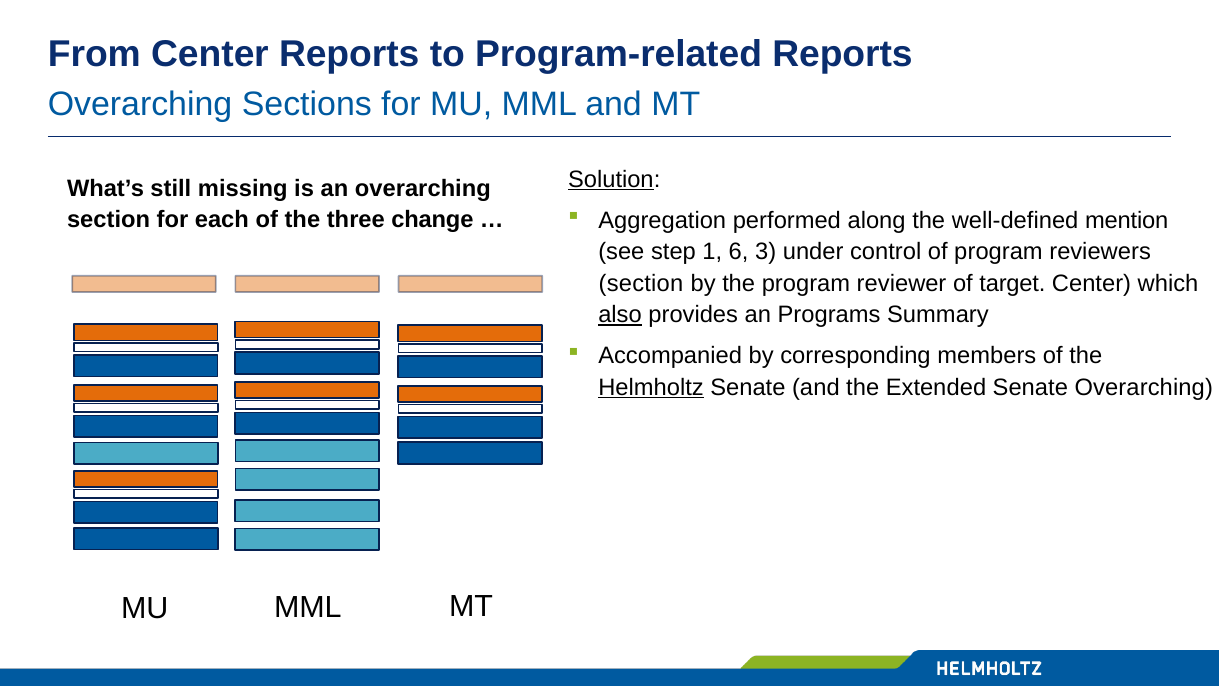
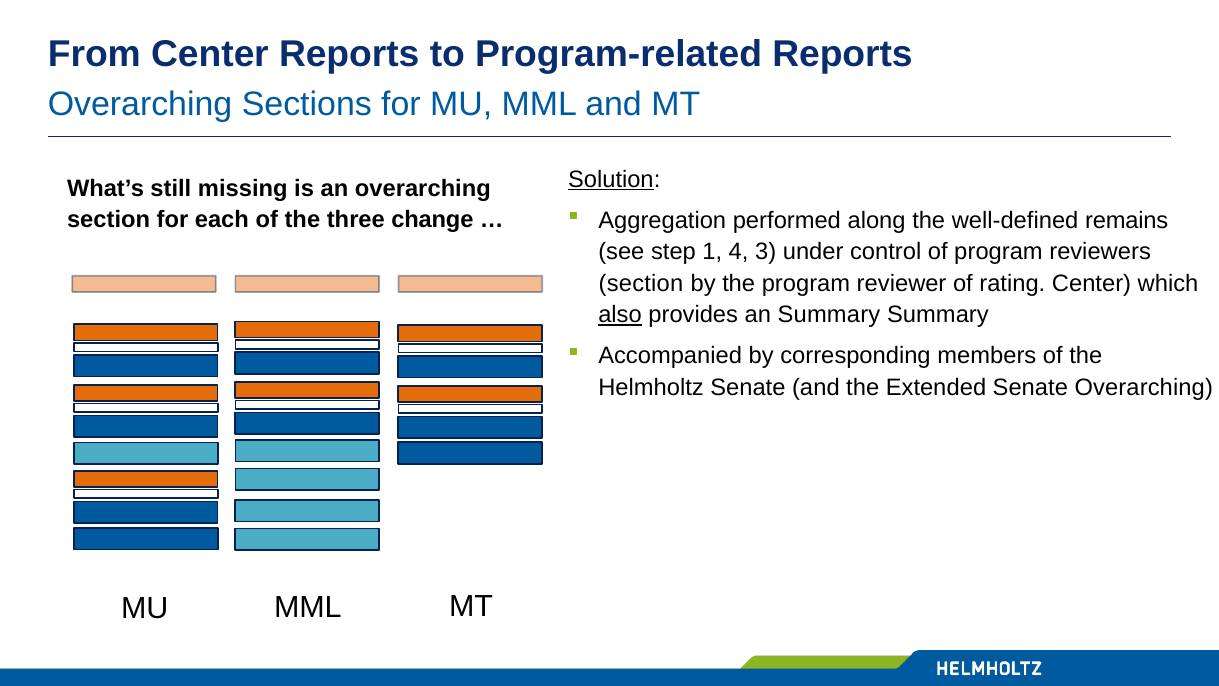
mention: mention -> remains (1127, 221)
6: 6 -> 4 (739, 252)
target: target -> rating (1012, 283)
an Programs: Programs -> Summary (829, 314)
Helmholtz underline: present -> none (651, 387)
